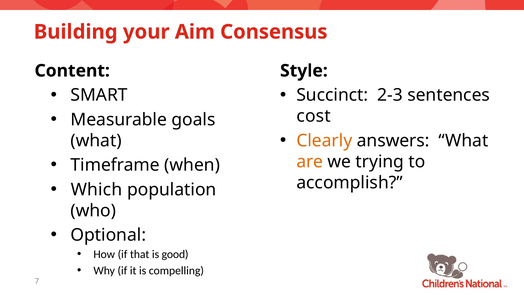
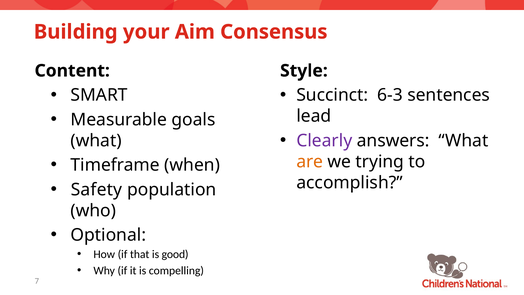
2-3: 2-3 -> 6-3 (390, 95)
cost: cost -> lead (314, 116)
Clearly colour: orange -> purple (324, 141)
Which: Which -> Safety (96, 189)
